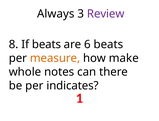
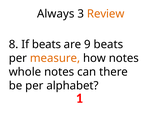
Review colour: purple -> orange (106, 14)
6: 6 -> 9 (87, 44)
how make: make -> notes (124, 58)
indicates: indicates -> alphabet (72, 86)
